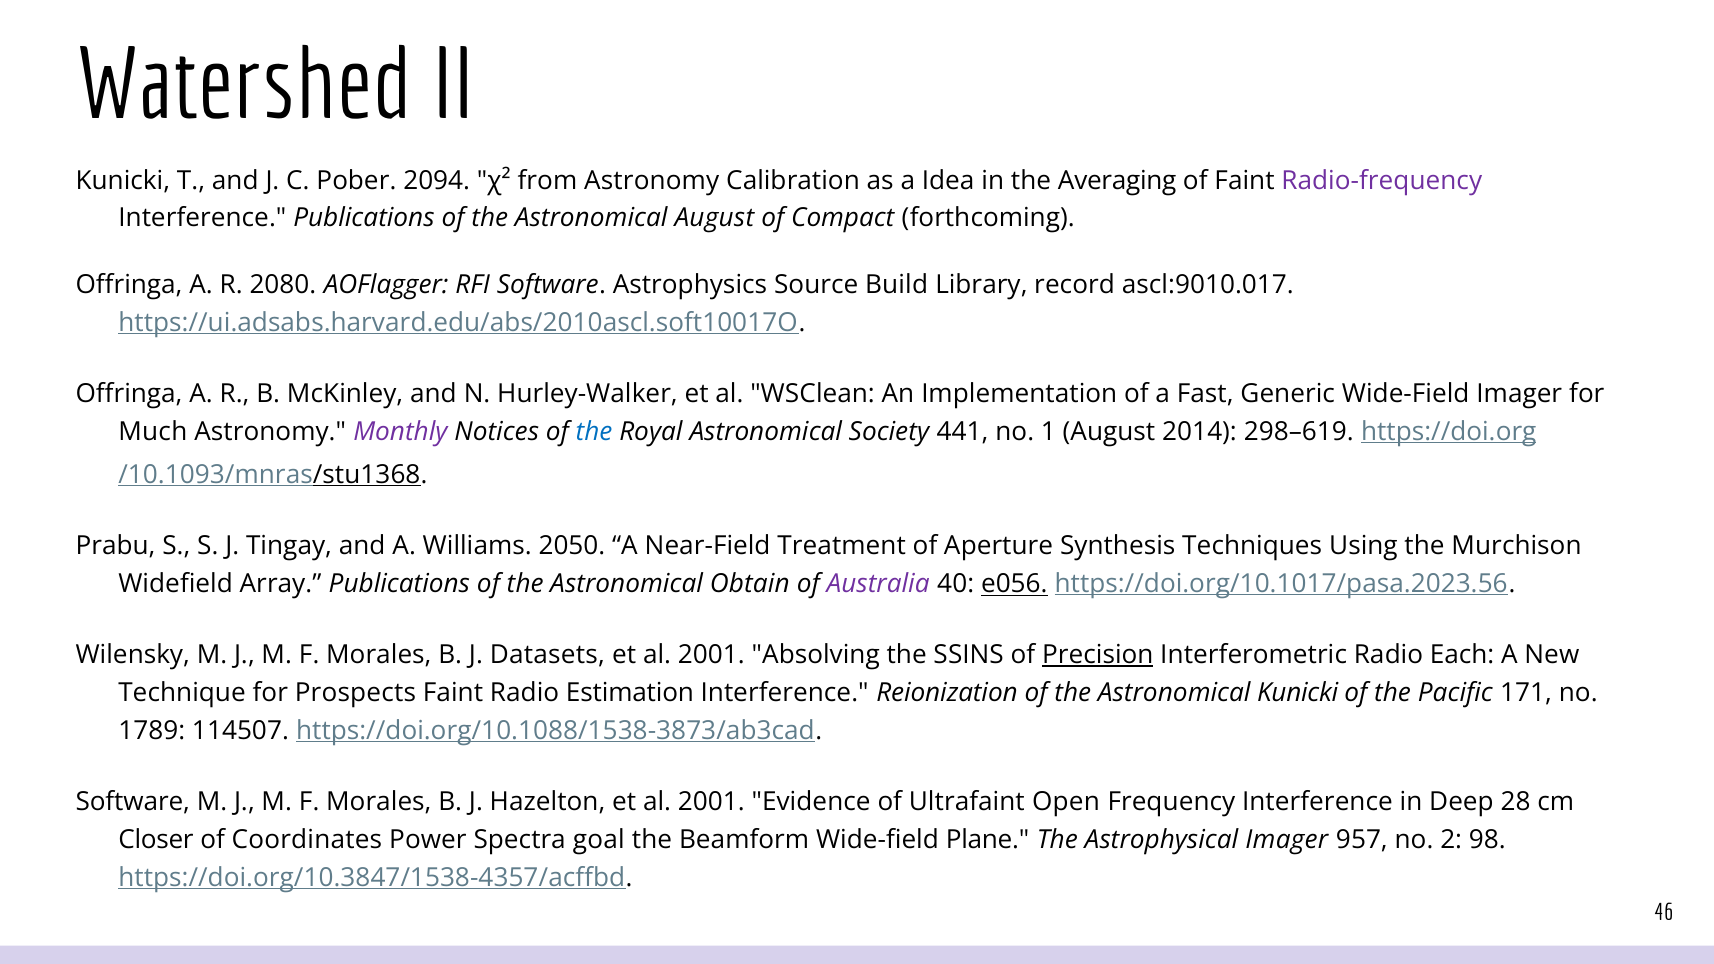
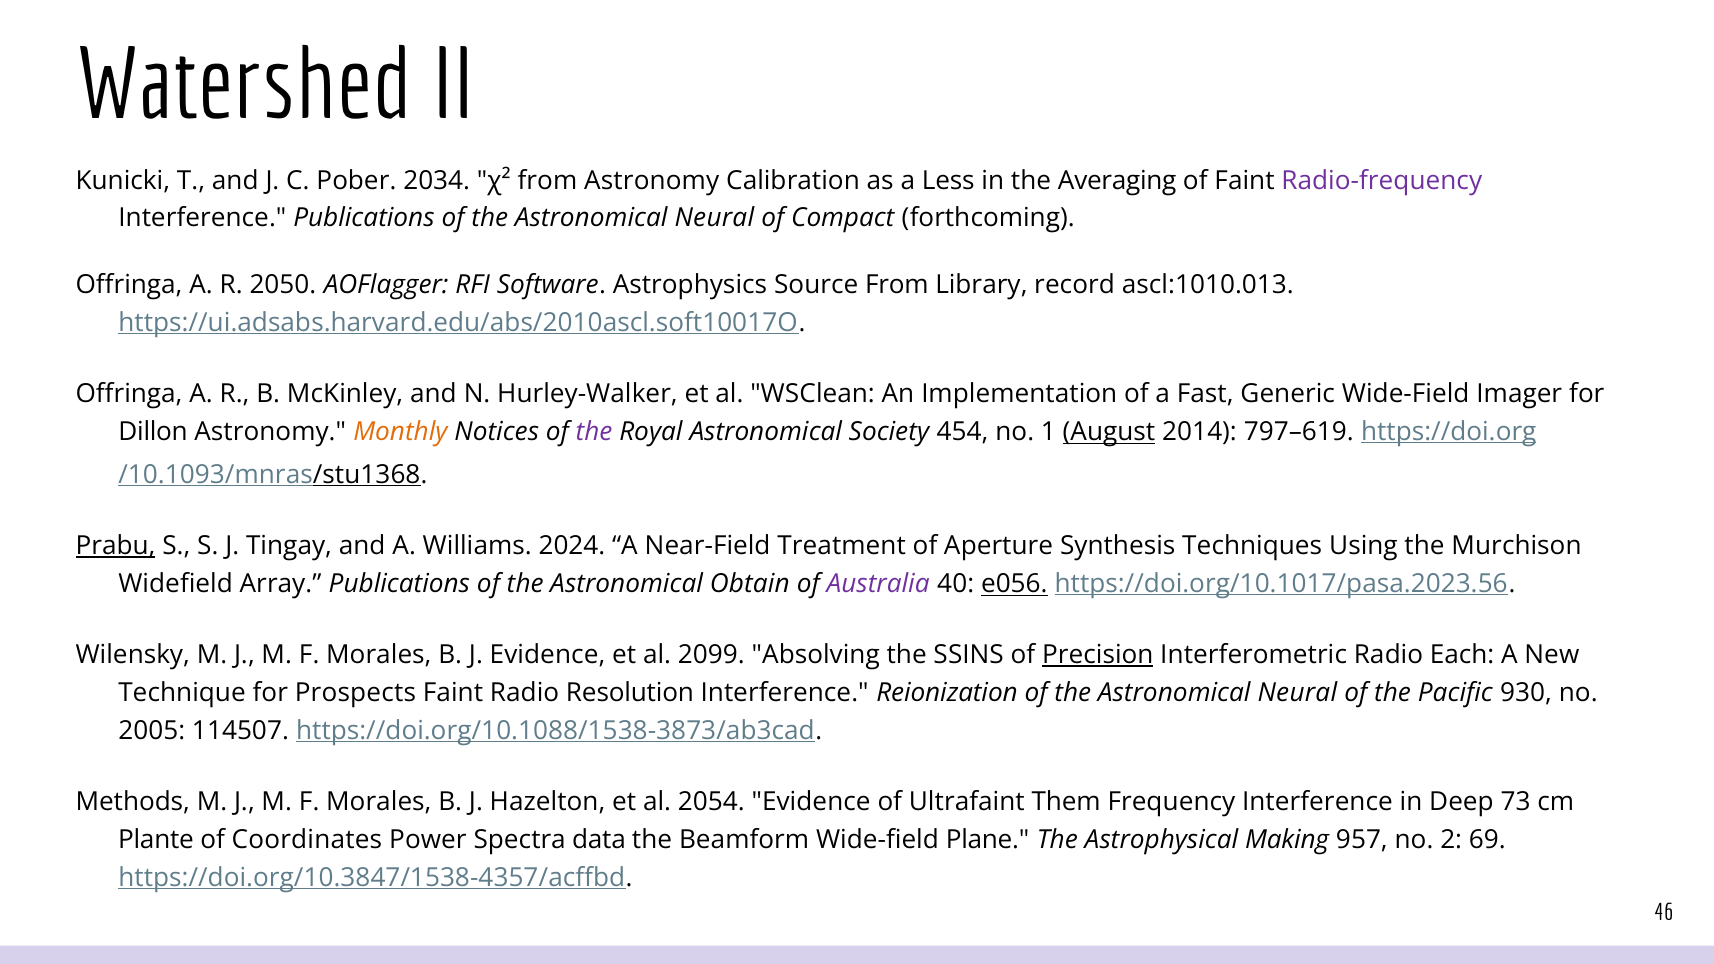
2094: 2094 -> 2034 (437, 181)
Idea: Idea -> Less (948, 181)
August: August -> Neural (714, 218)
2080: 2080 -> 2050 (283, 285)
Source Build: Build -> From (897, 285)
ascl:9010.017: ascl:9010.017 -> ascl:1010.013 (1208, 285)
Much: Much -> Dillon (153, 432)
Monthly colour: purple -> orange (400, 432)
the colour: blue -> purple (594, 432)
441: 441 -> 454 (962, 432)
August underline: none -> present (1109, 432)
298–619: 298–619 -> 797–619 (1299, 432)
Prabu underline: none -> present (116, 546)
2050: 2050 -> 2024 (572, 546)
J Datasets: Datasets -> Evidence (547, 655)
2001: 2001 -> 2099 (711, 655)
Estimation: Estimation -> Resolution (630, 693)
Kunicki: Kunicki -> Neural (1297, 693)
171: 171 -> 930 (1526, 693)
1789: 1789 -> 2005 (152, 731)
Software: Software -> Methods (133, 802)
Hazelton et al 2001: 2001 -> 2054 (711, 802)
Open: Open -> Them (1066, 802)
28: 28 -> 73 (1516, 802)
Closer: Closer -> Plante (156, 840)
goal: goal -> data (599, 840)
Astrophysical Imager: Imager -> Making (1287, 840)
98: 98 -> 69 (1487, 840)
